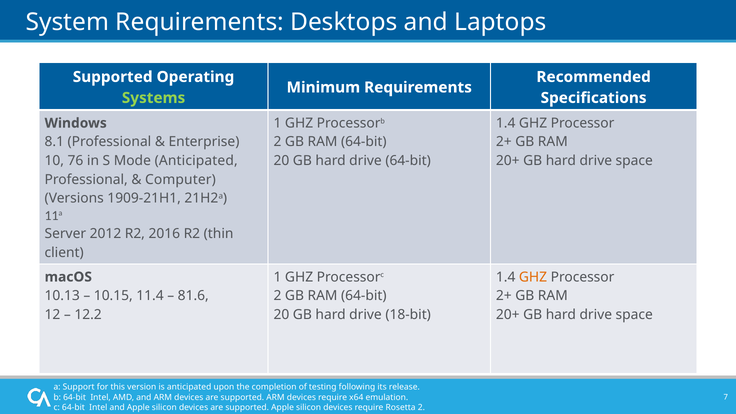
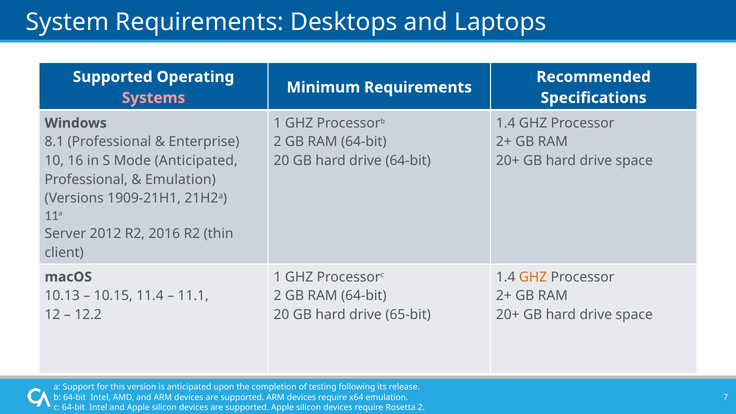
Systems colour: light green -> pink (154, 98)
76: 76 -> 16 (75, 161)
Computer: Computer -> Emulation (180, 179)
81.6: 81.6 -> 11.1 (193, 296)
18-bit: 18-bit -> 65-bit (408, 315)
